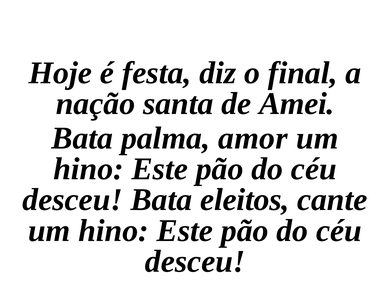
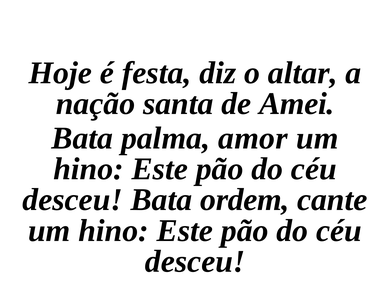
final: final -> altar (303, 73)
eleitos: eleitos -> ordem (245, 200)
